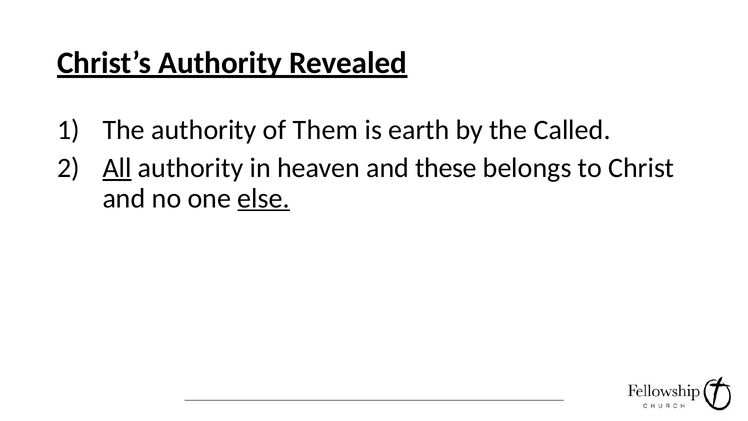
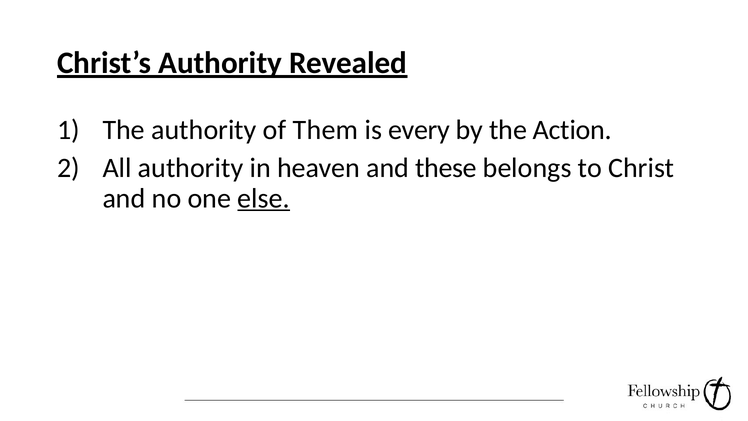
earth: earth -> every (419, 130)
Called: Called -> Action (572, 130)
All underline: present -> none (117, 168)
